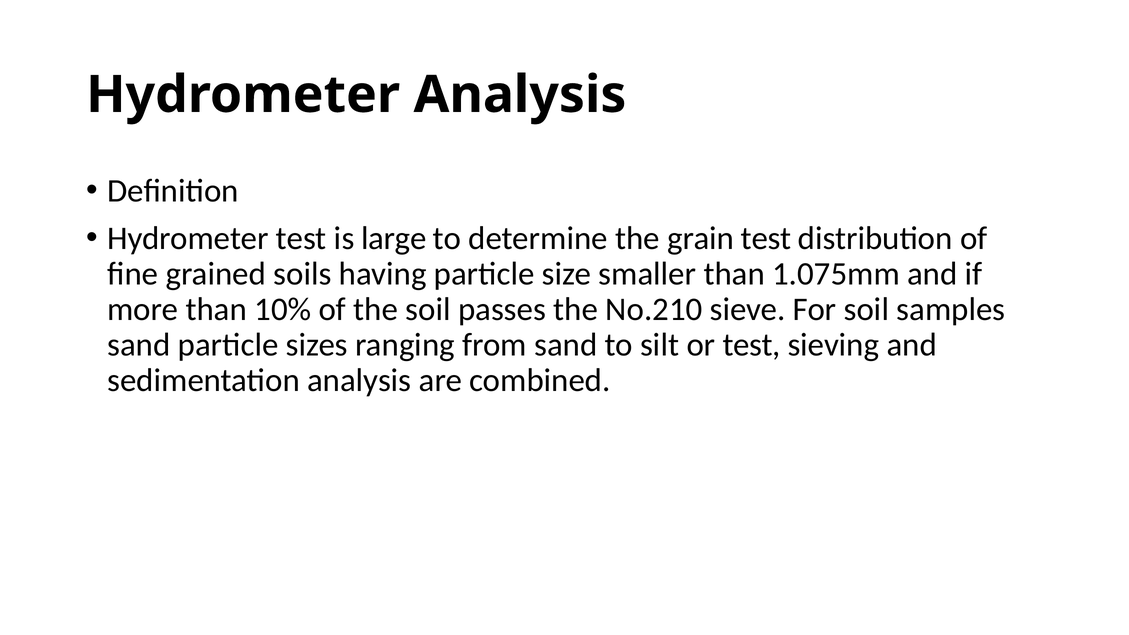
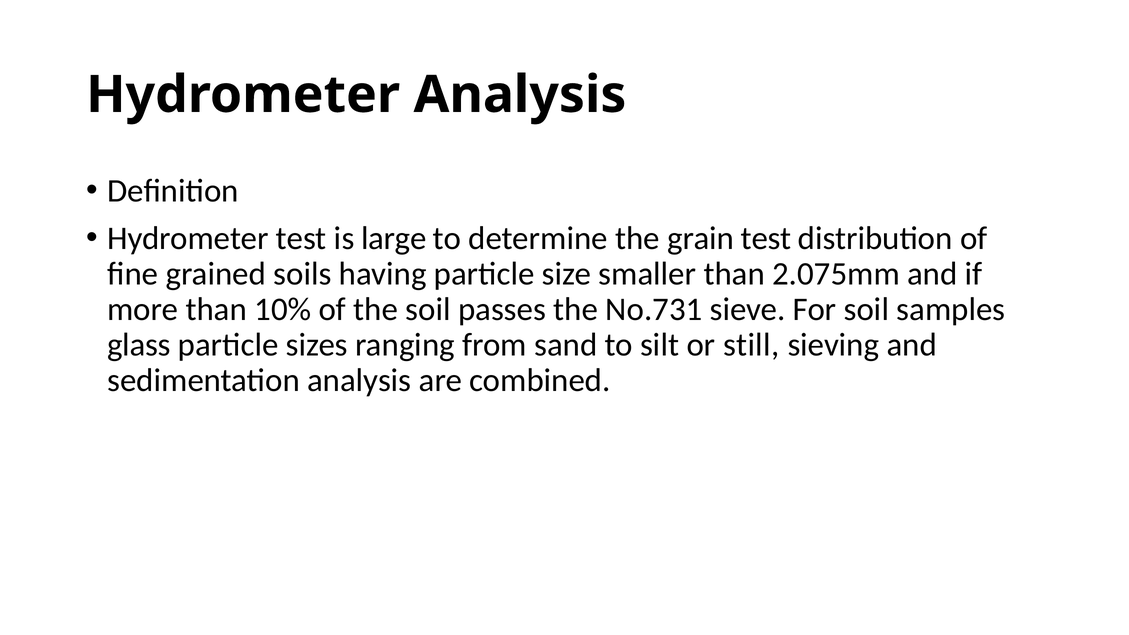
1.075mm: 1.075mm -> 2.075mm (836, 274)
No.210: No.210 -> No.731 (654, 309)
sand: sand -> glass (139, 345)
or test: test -> still (751, 345)
